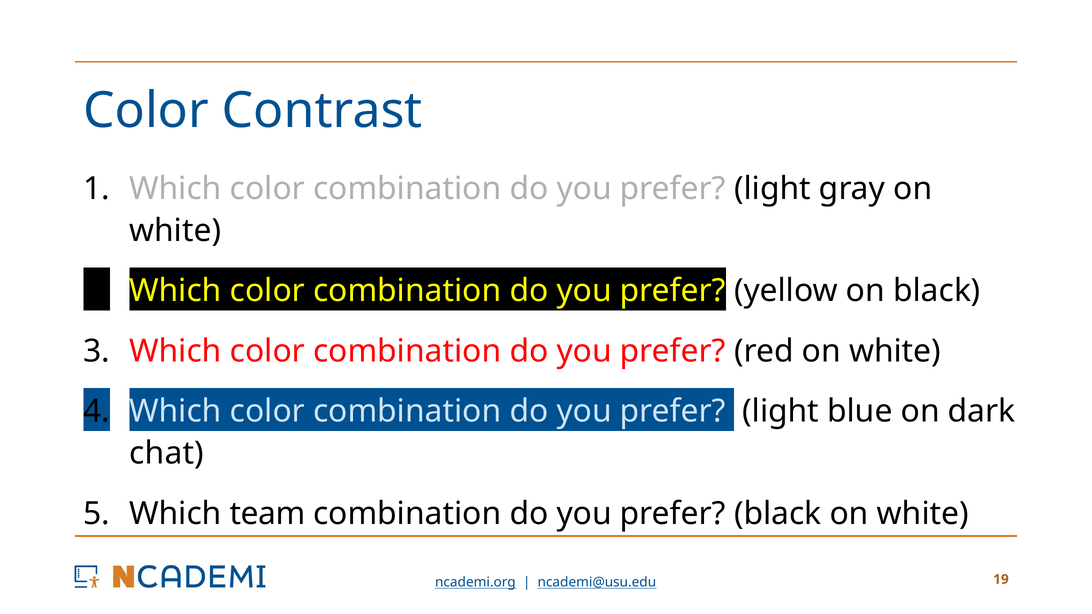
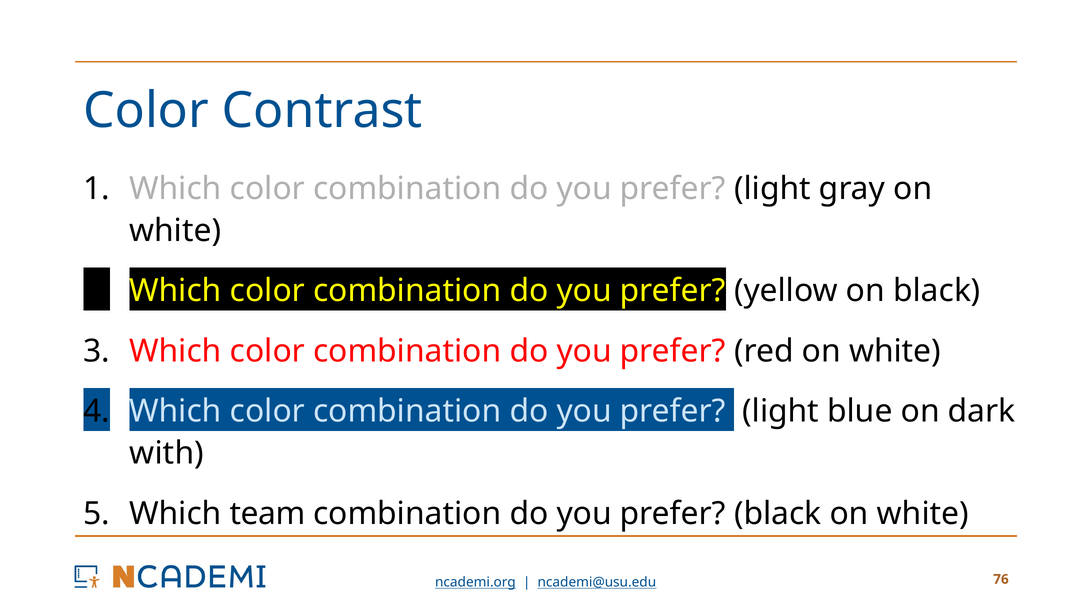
chat: chat -> with (167, 454)
19: 19 -> 76 (1001, 580)
